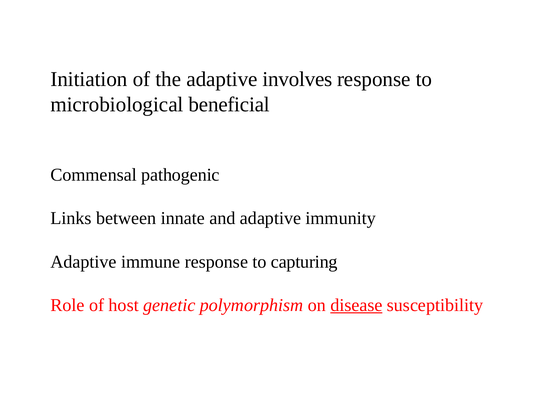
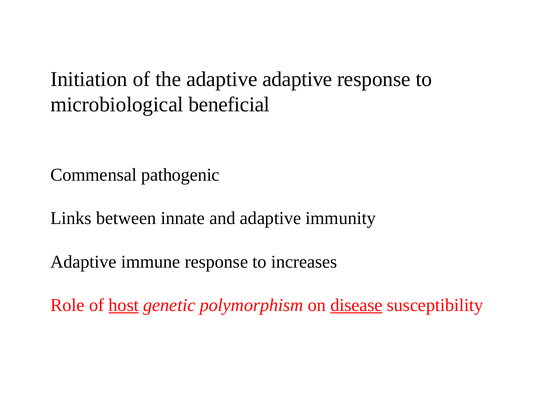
adaptive involves: involves -> adaptive (297, 79)
capturing: capturing -> increases (304, 261)
host underline: none -> present (124, 305)
